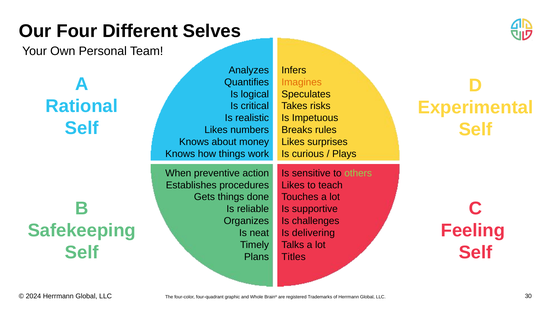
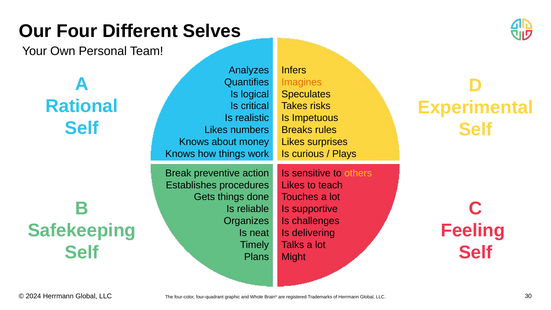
When: When -> Break (178, 173)
others colour: light green -> yellow (358, 173)
Titles: Titles -> Might (294, 257)
